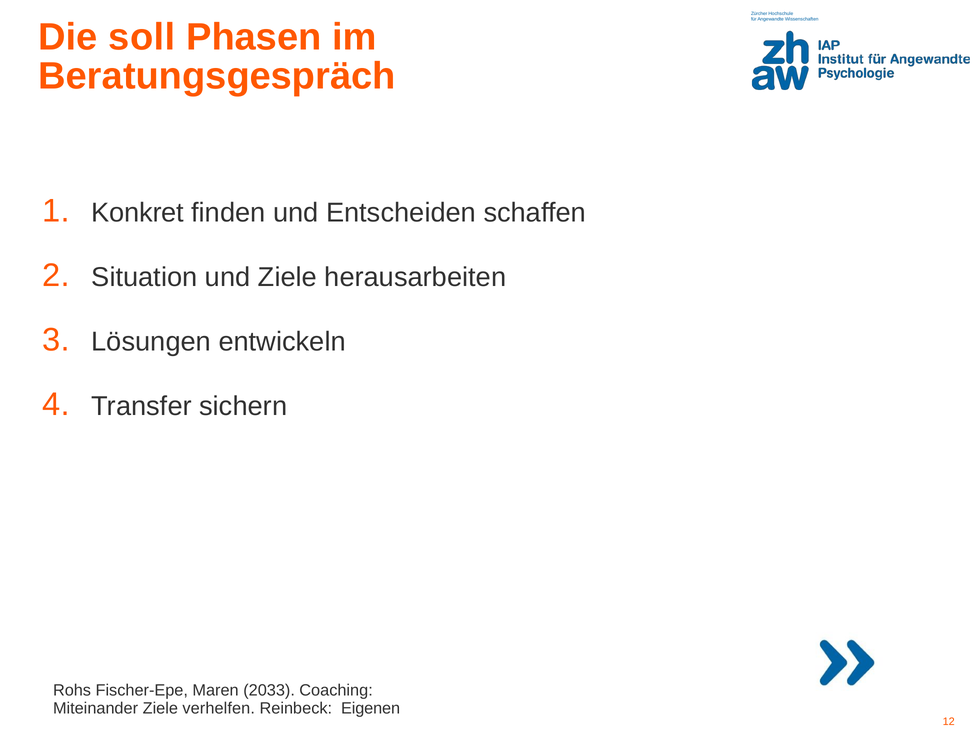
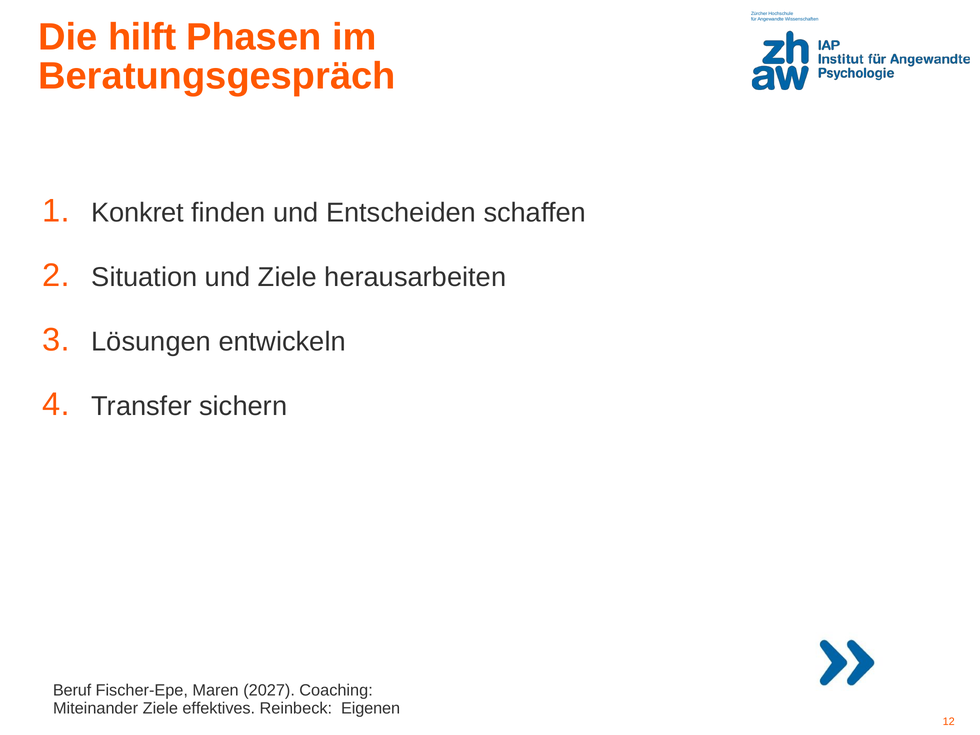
soll: soll -> hilft (142, 37)
Rohs: Rohs -> Beruf (72, 690)
2033: 2033 -> 2027 (269, 690)
verhelfen: verhelfen -> effektives (219, 708)
